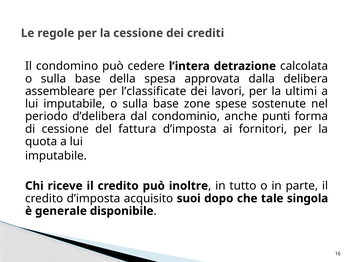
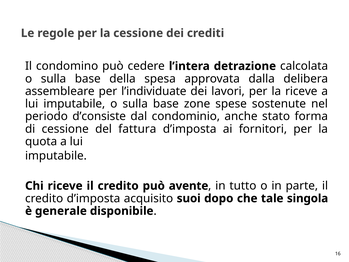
l’classificate: l’classificate -> l’individuate (154, 91)
la ultimi: ultimi -> riceve (301, 91)
d’delibera: d’delibera -> d’consiste (99, 116)
punti: punti -> stato (276, 116)
inoltre: inoltre -> avente (189, 186)
